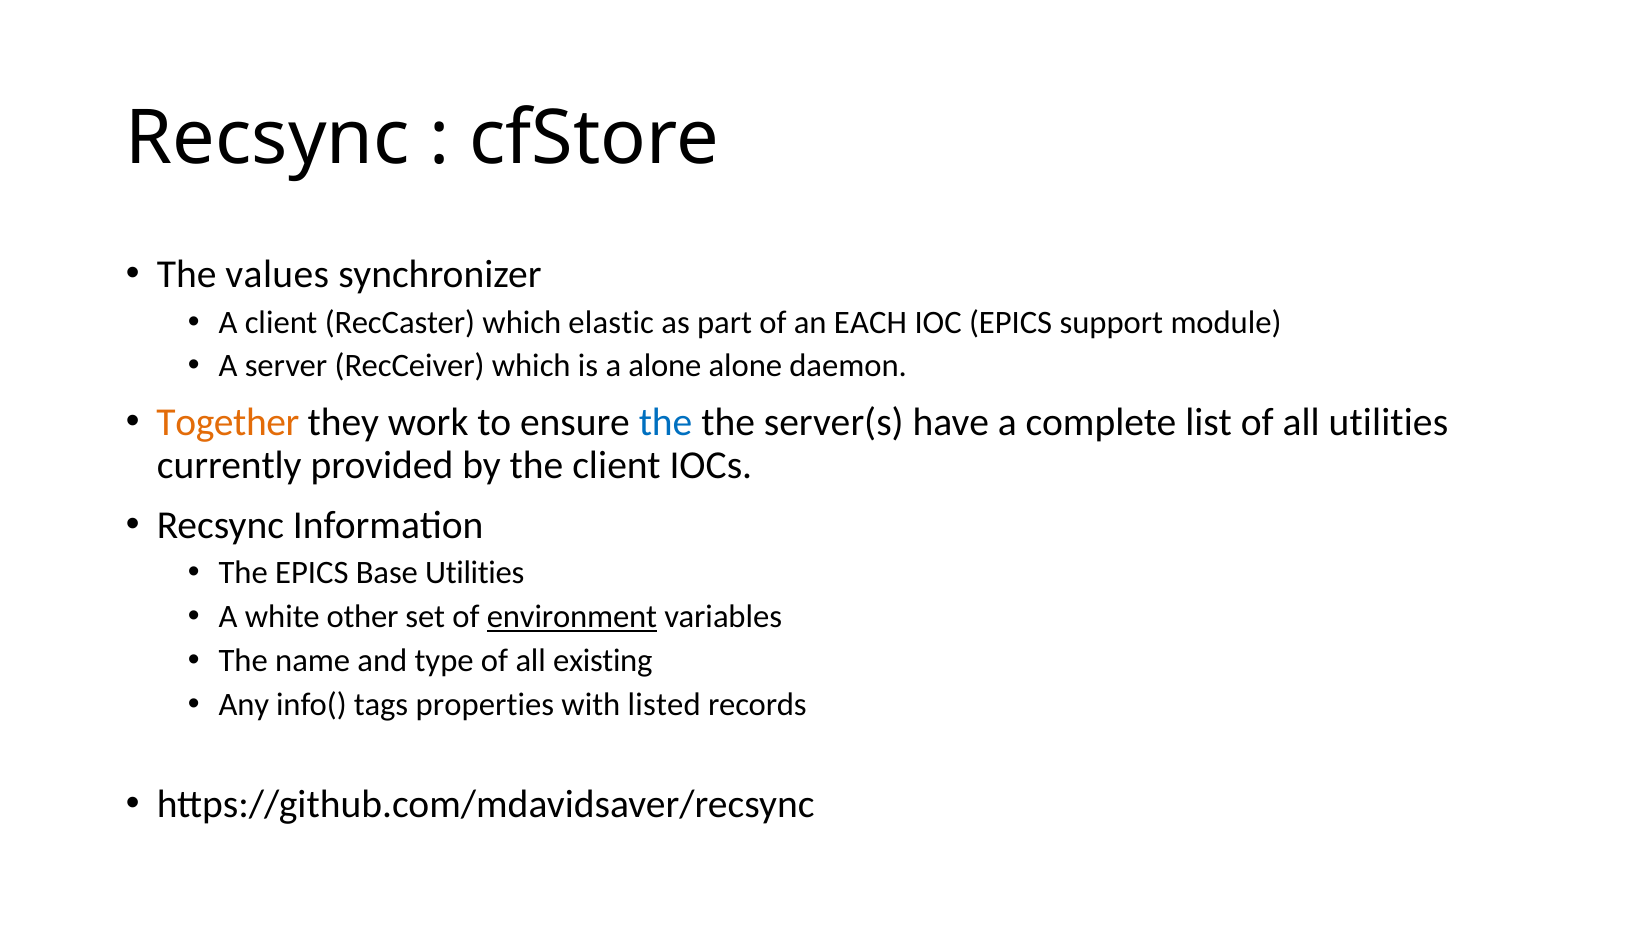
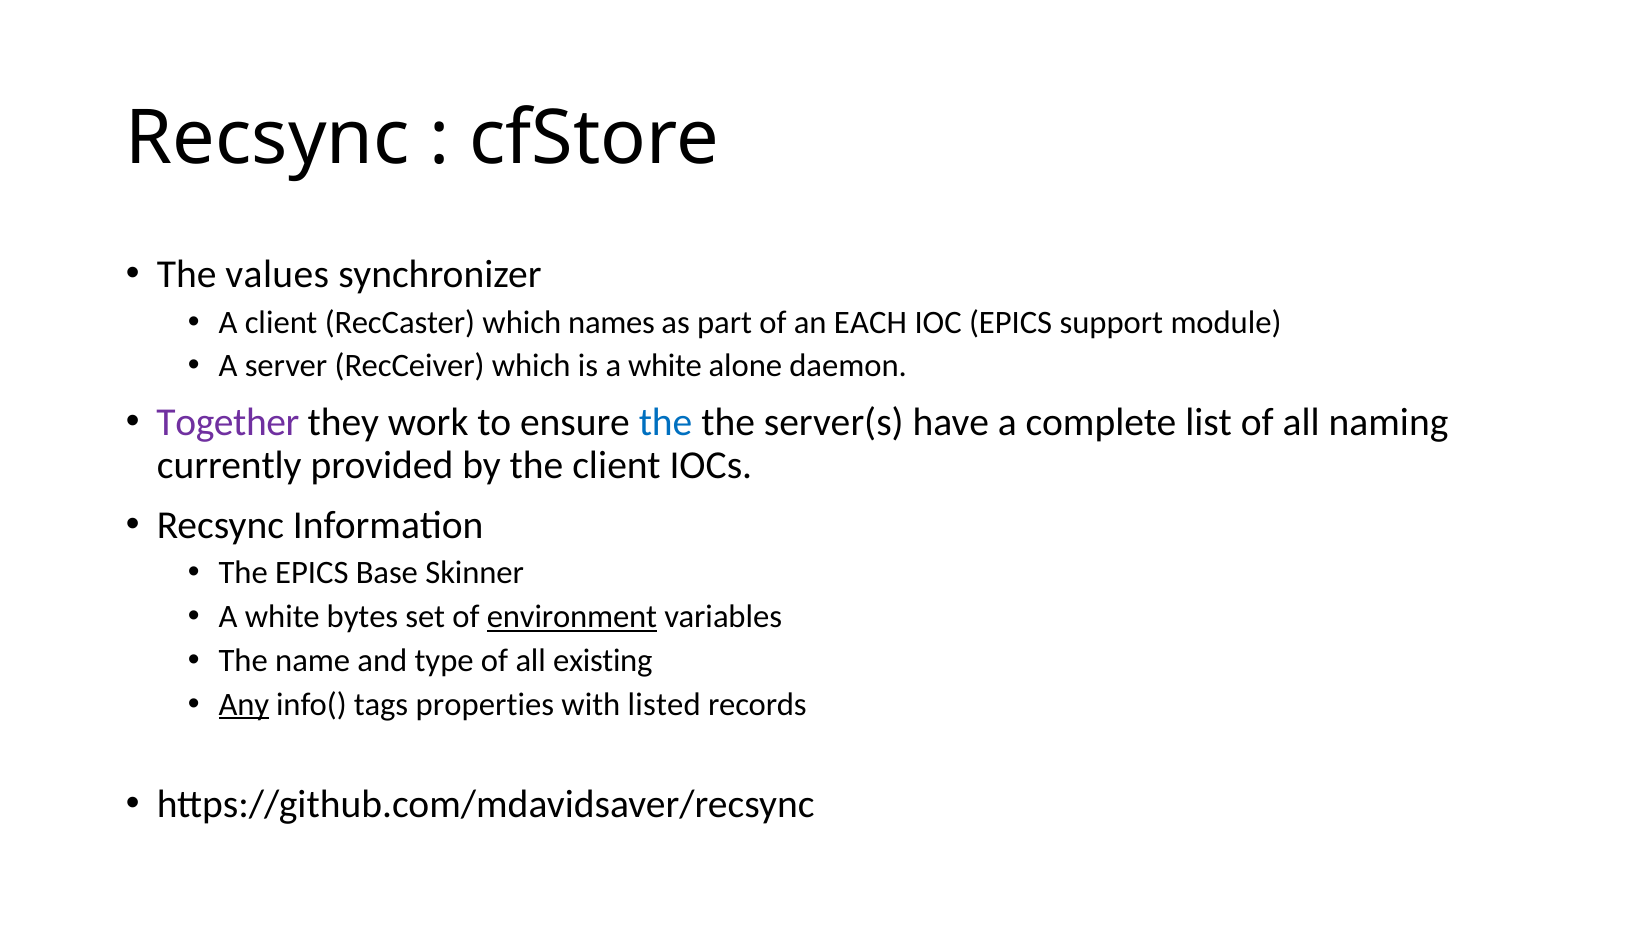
elastic: elastic -> names (611, 322)
is a alone: alone -> white (665, 366)
Together colour: orange -> purple (228, 422)
all utilities: utilities -> naming (1388, 422)
Base Utilities: Utilities -> Skinner (475, 572)
other: other -> bytes (362, 616)
Any underline: none -> present (244, 704)
